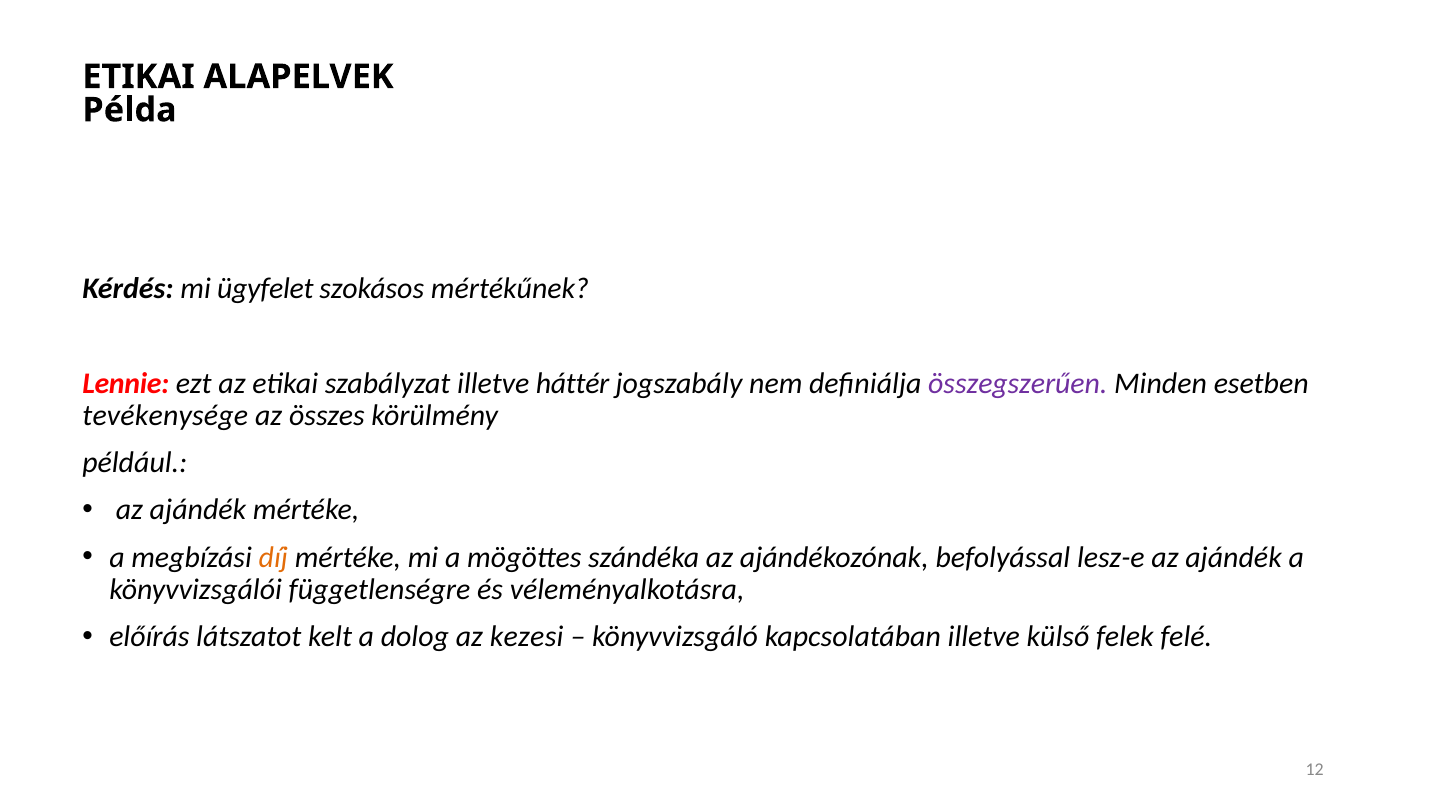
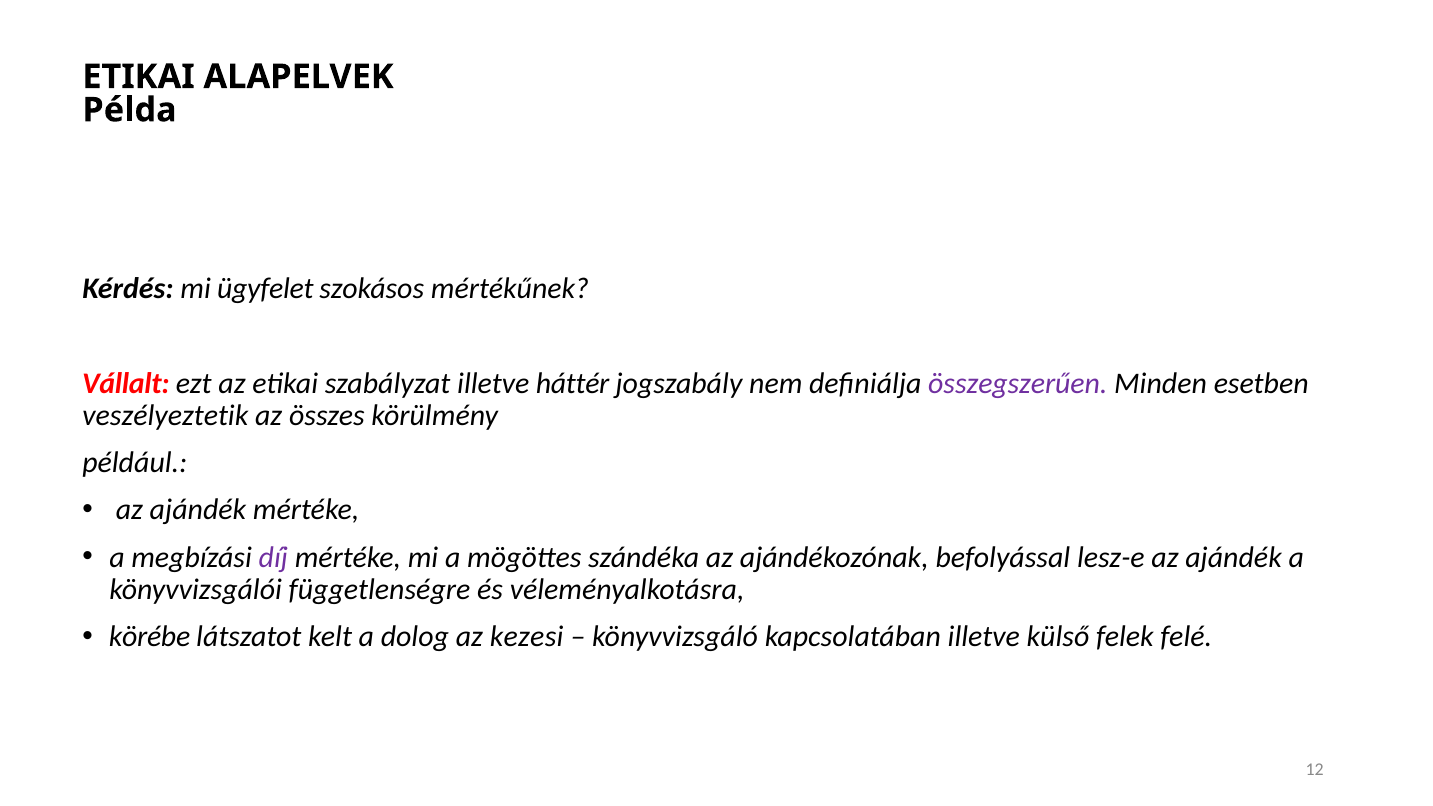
Lennie: Lennie -> Vállalt (126, 383)
tevékenysége: tevékenysége -> veszélyeztetik (165, 416)
díj colour: orange -> purple (273, 557)
előírás: előírás -> körébe (150, 637)
